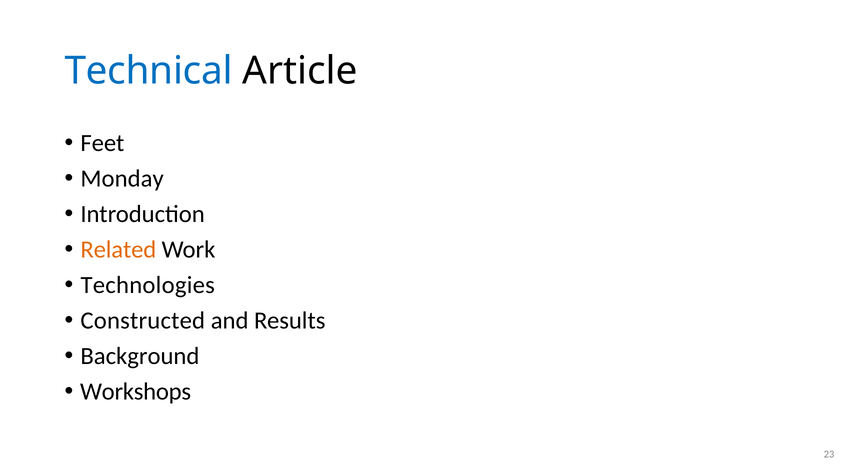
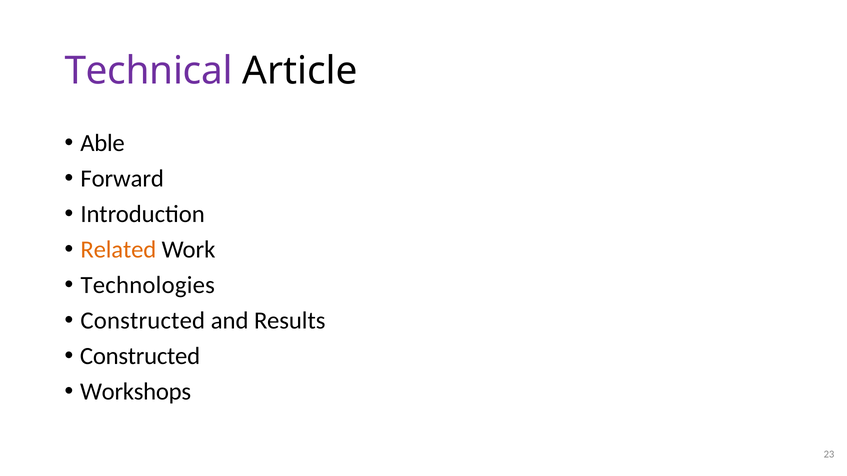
Technical colour: blue -> purple (149, 71)
Feet: Feet -> Able (102, 143)
Monday: Monday -> Forward (122, 179)
Background: Background -> Constructed (140, 356)
